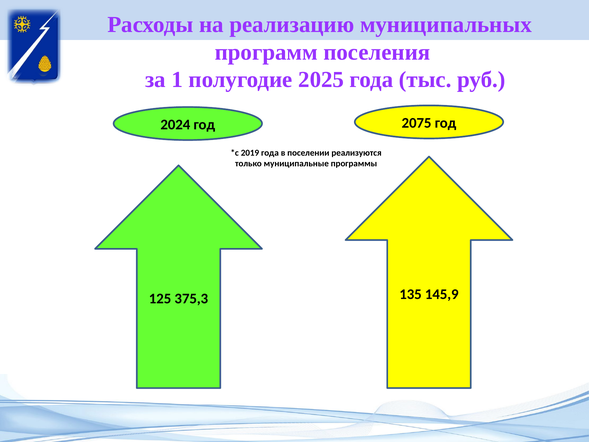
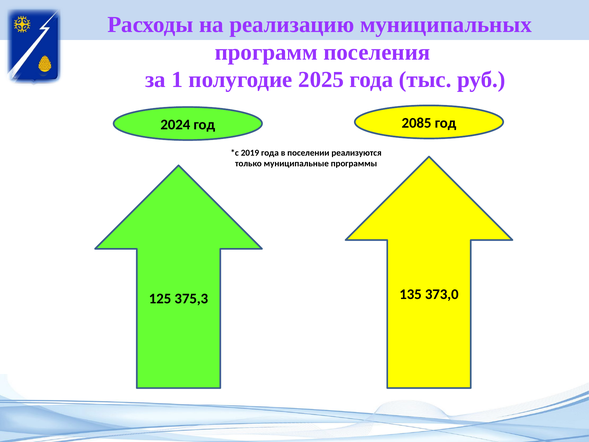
2075: 2075 -> 2085 (417, 123)
145,9: 145,9 -> 373,0 (442, 294)
